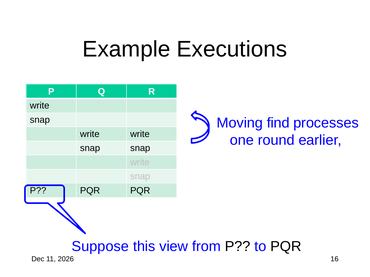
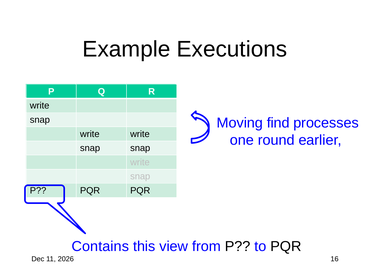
Suppose: Suppose -> Contains (100, 247)
